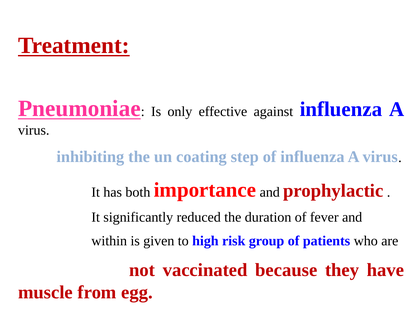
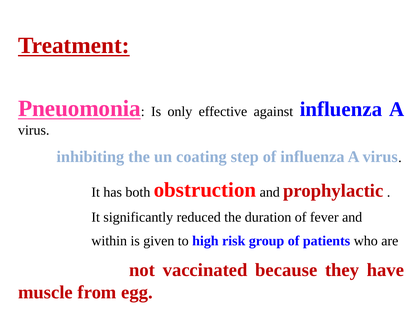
Pneumoniae: Pneumoniae -> Pneuomonia (79, 109)
importance: importance -> obstruction (205, 190)
